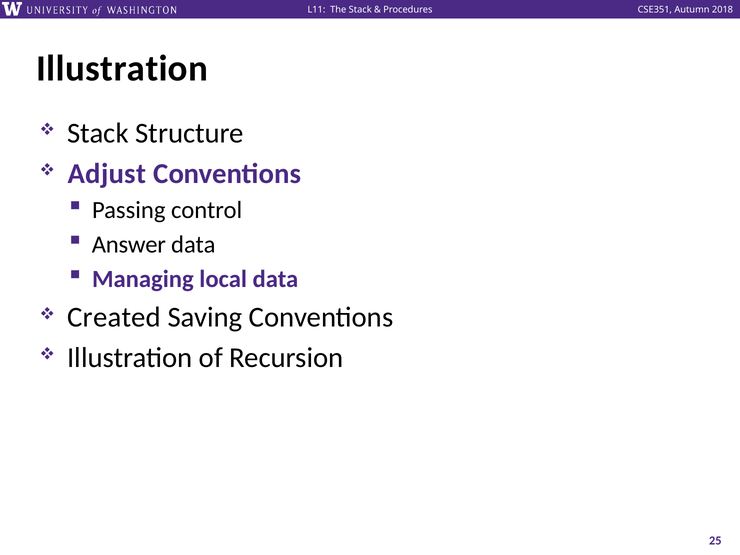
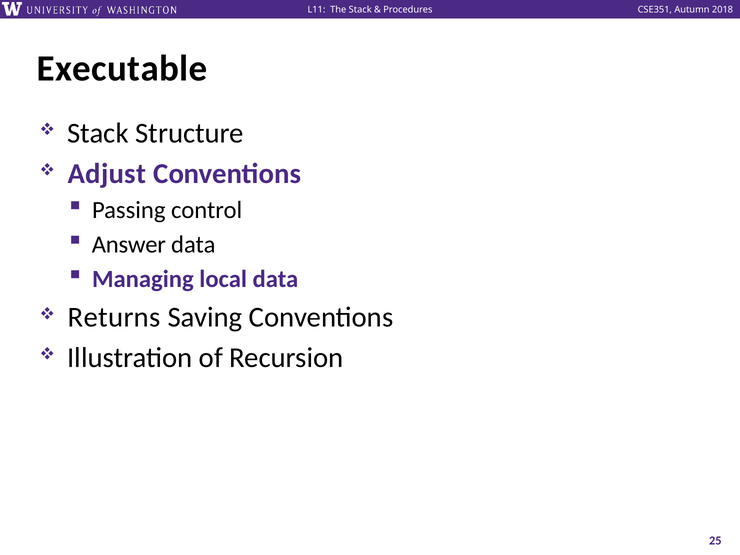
Illustration: Illustration -> Executable (122, 69)
Created: Created -> Returns (114, 317)
